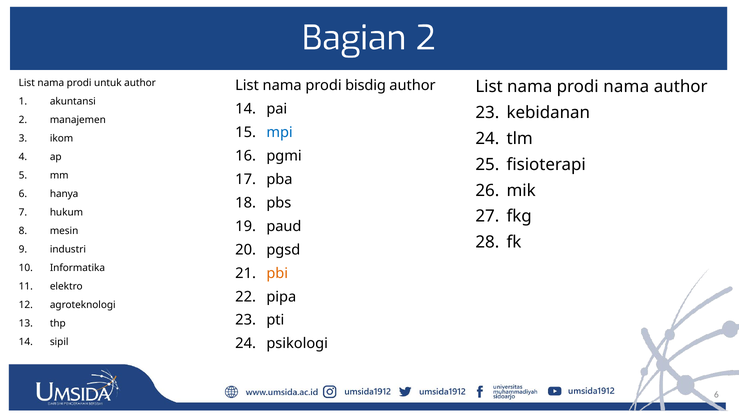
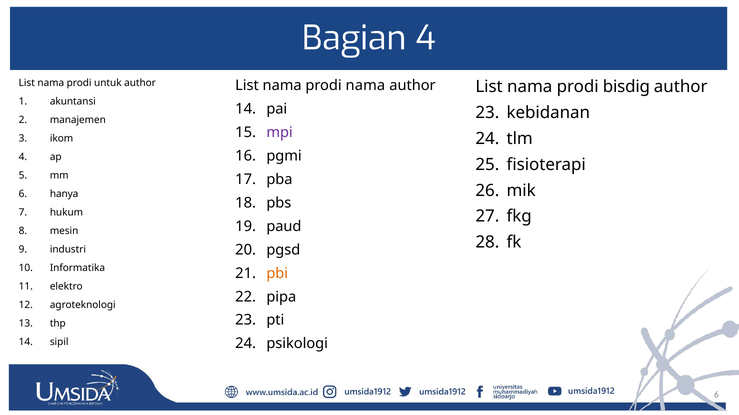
Bagian 2: 2 -> 4 (426, 38)
prodi bisdig: bisdig -> nama (365, 86)
prodi nama: nama -> bisdig (626, 87)
mpi colour: blue -> purple (280, 133)
